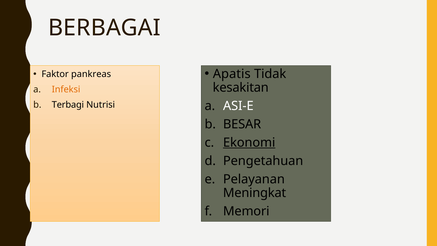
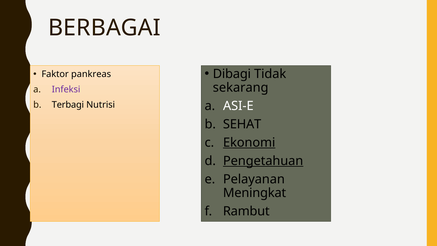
Apatis: Apatis -> Dibagi (232, 74)
kesakitan: kesakitan -> sekarang (241, 88)
Infeksi colour: orange -> purple (66, 89)
BESAR: BESAR -> SEHAT (242, 124)
Pengetahuan underline: none -> present (263, 161)
Memori: Memori -> Rambut (246, 211)
